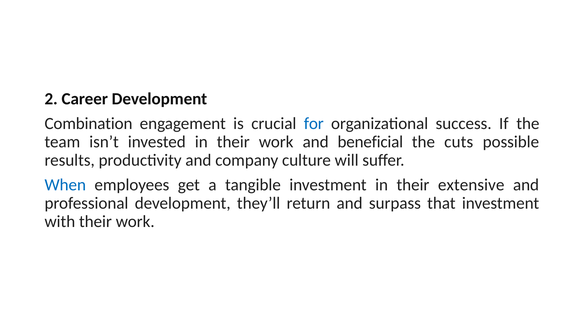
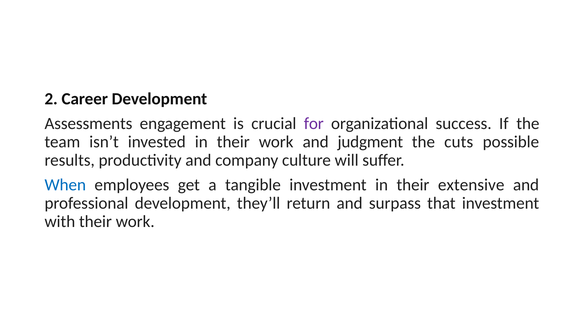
Combination: Combination -> Assessments (88, 123)
for colour: blue -> purple (314, 123)
beneficial: beneficial -> judgment (370, 142)
